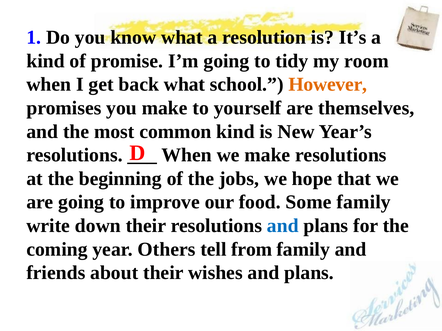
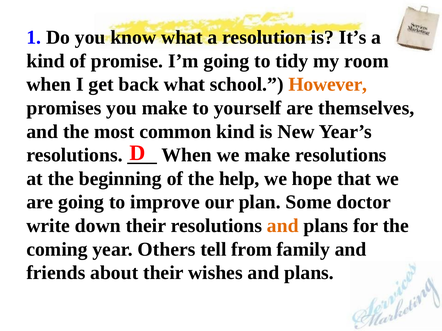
jobs: jobs -> help (239, 179)
food: food -> plan (260, 202)
Some family: family -> doctor (364, 202)
and colour: blue -> orange (283, 226)
